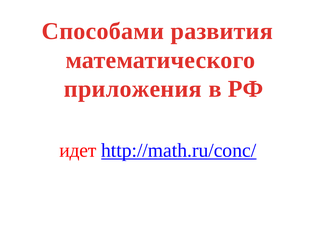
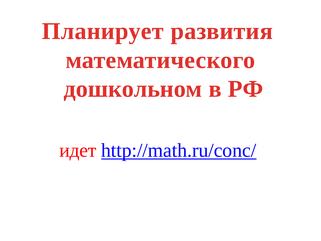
Способами: Способами -> Планирует (103, 31)
приложения: приложения -> дошкольном (133, 89)
